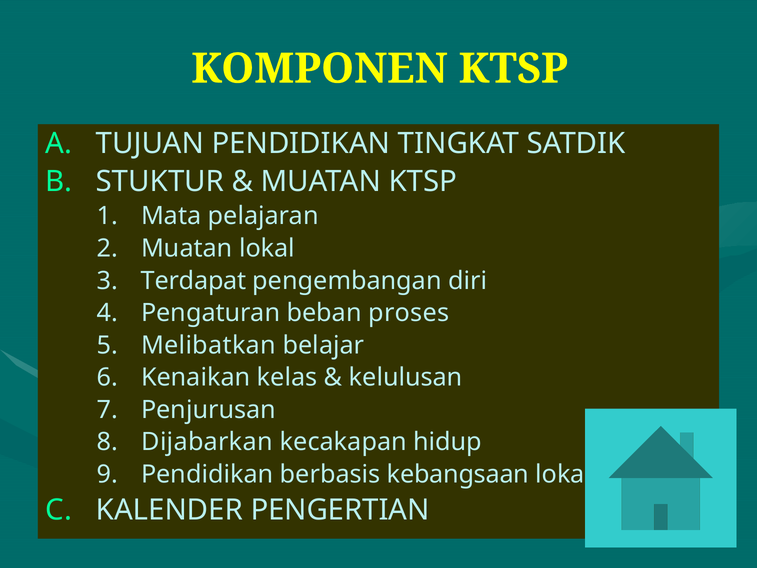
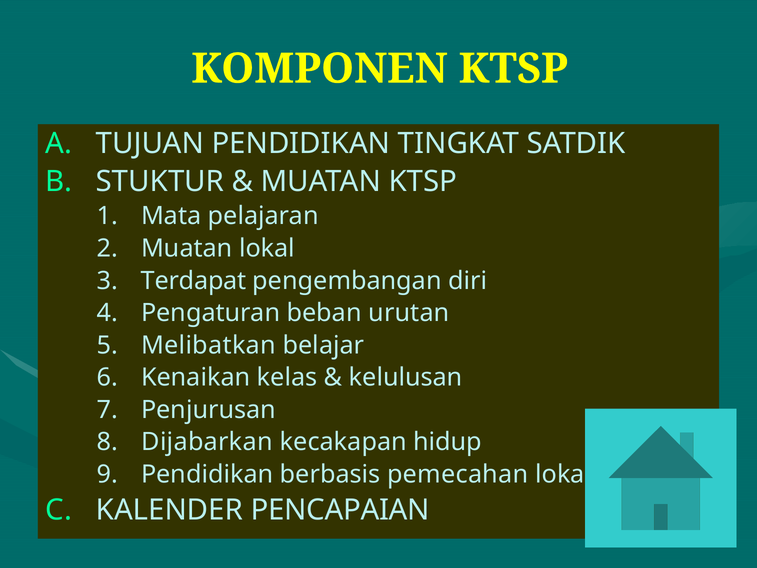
proses: proses -> urutan (409, 313)
kebangsaan: kebangsaan -> pemecahan (458, 474)
PENGERTIAN: PENGERTIAN -> PENCAPAIAN (340, 510)
